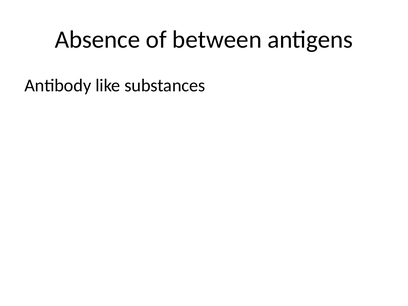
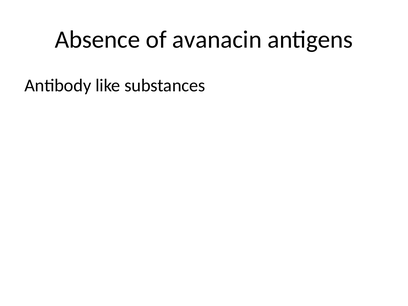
between: between -> avanacin (217, 39)
